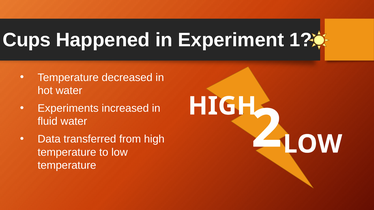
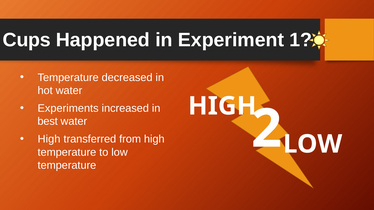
fluid: fluid -> best (48, 122)
Data: Data -> High (49, 139)
